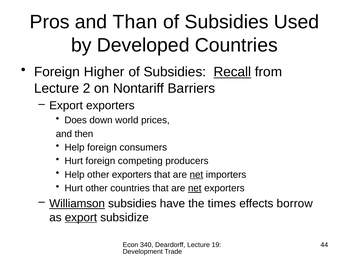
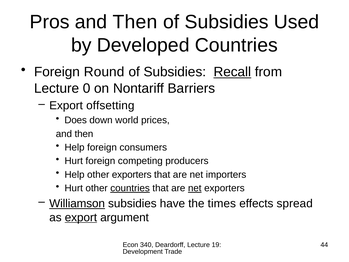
Pros and Than: Than -> Then (135, 22)
Higher: Higher -> Round (104, 72)
2: 2 -> 0 (87, 88)
Export exporters: exporters -> offsetting (110, 106)
net underline: present -> none (196, 174)
countries underline: none -> present (130, 188)
borrow: borrow -> spread (295, 203)
subsidize: subsidize -> argument (125, 217)
